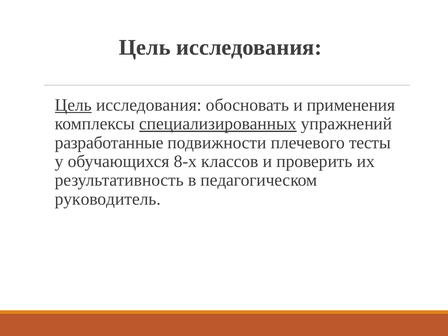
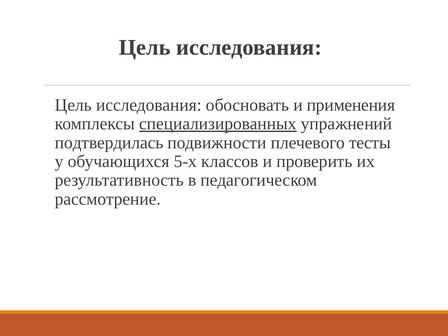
Цель underline: present -> none (73, 105)
разработанные: разработанные -> подтвердилась (109, 143)
8-х: 8-х -> 5-х (185, 161)
руководитель: руководитель -> рассмотрение (108, 199)
